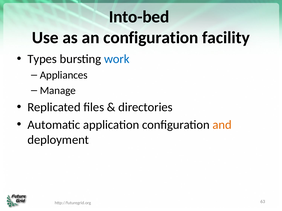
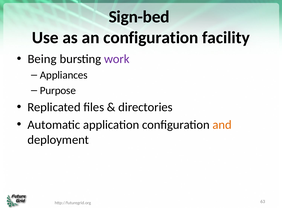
Into-bed: Into-bed -> Sign-bed (139, 17)
Types: Types -> Being (42, 59)
work colour: blue -> purple (117, 59)
Manage: Manage -> Purpose (58, 91)
